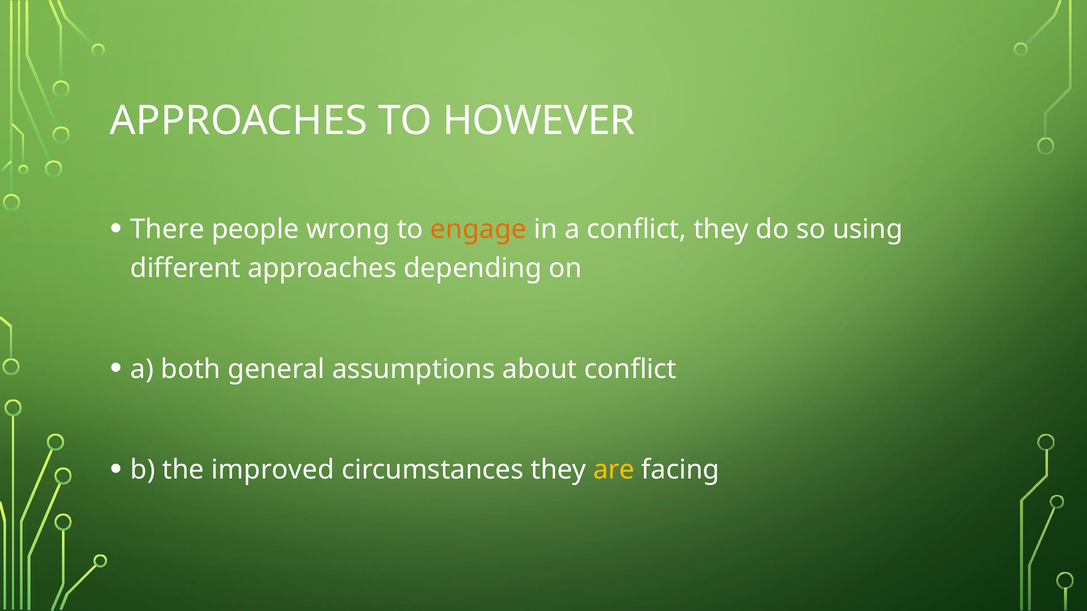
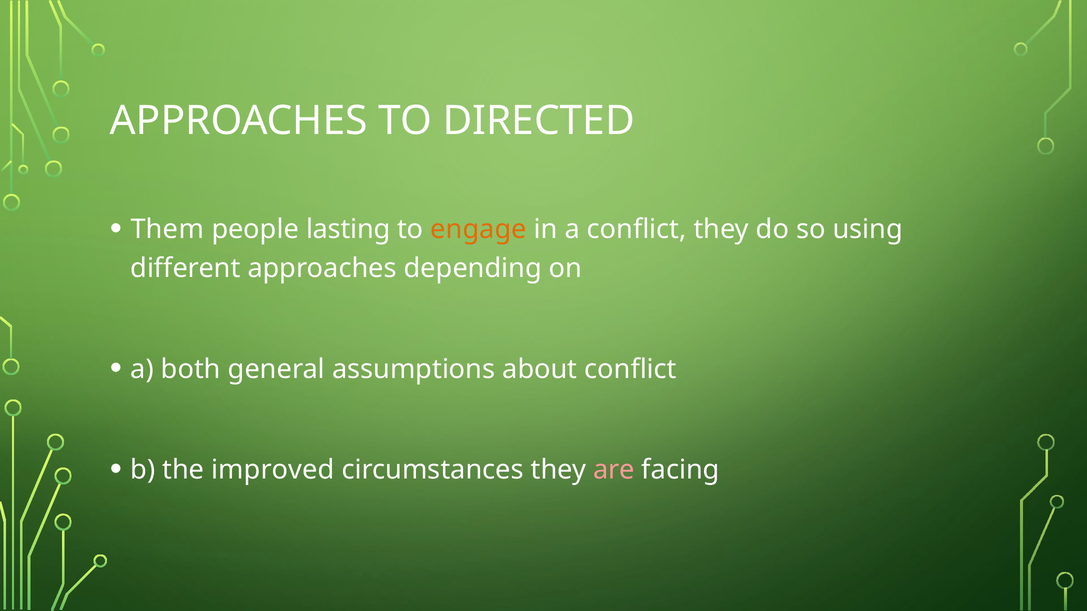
HOWEVER: HOWEVER -> DIRECTED (539, 121)
There: There -> Them (167, 229)
wrong: wrong -> lasting (348, 229)
are colour: yellow -> pink (614, 470)
